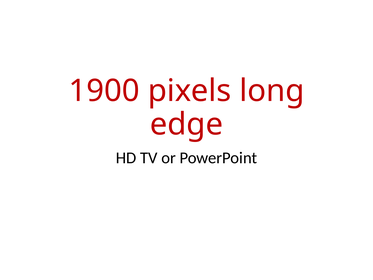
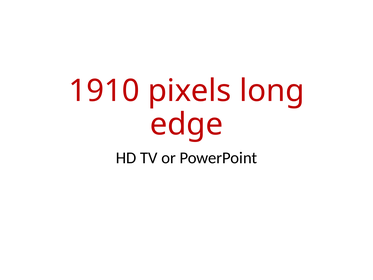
1900: 1900 -> 1910 (104, 91)
